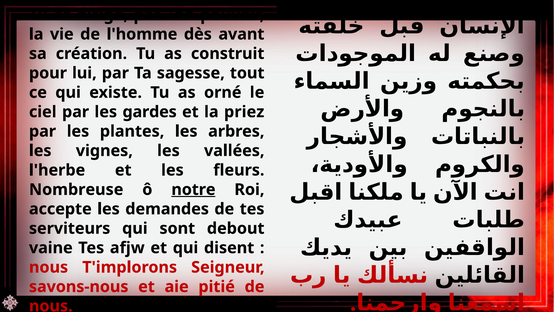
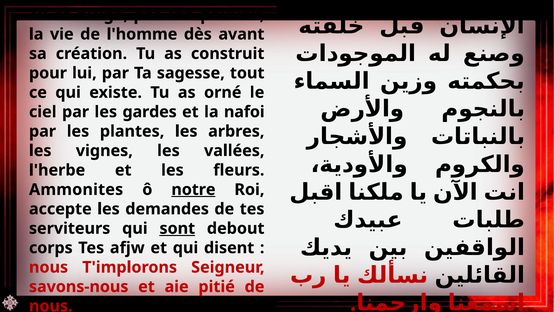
priez: priez -> nafoi (244, 112)
Nombreuse: Nombreuse -> Ammonites (76, 189)
sont underline: none -> present (177, 228)
vaine: vaine -> corps (51, 248)
